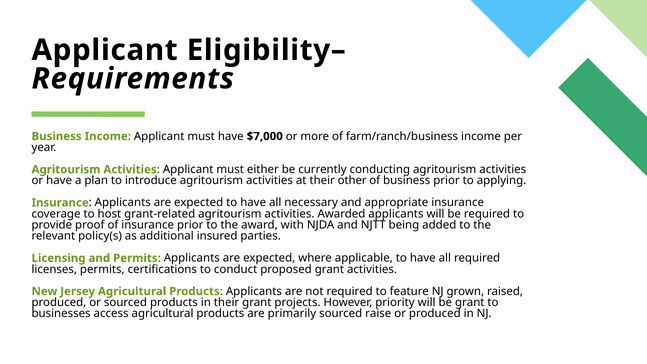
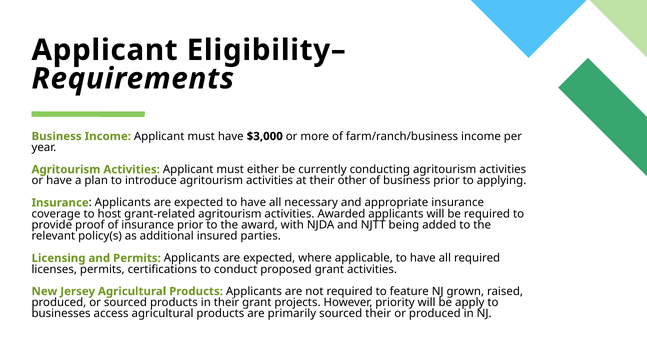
$7,000: $7,000 -> $3,000 (265, 136)
be grant: grant -> apply (470, 302)
sourced raise: raise -> their (378, 314)
